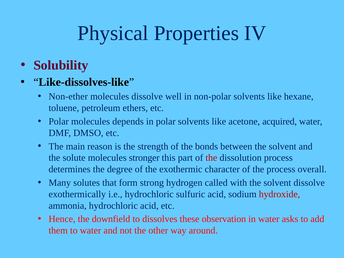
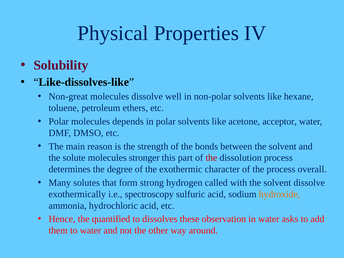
Non-ether: Non-ether -> Non-great (68, 97)
acquired: acquired -> acceptor (280, 121)
i.e hydrochloric: hydrochloric -> spectroscopy (149, 194)
hydroxide colour: red -> orange (279, 194)
downfield: downfield -> quantified (111, 219)
